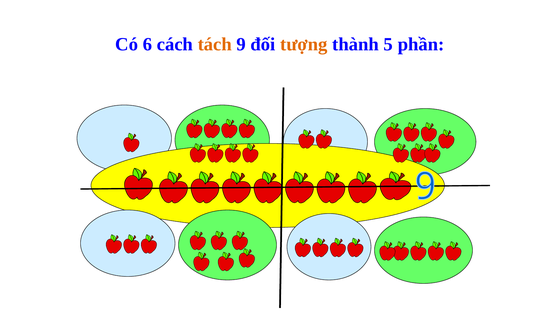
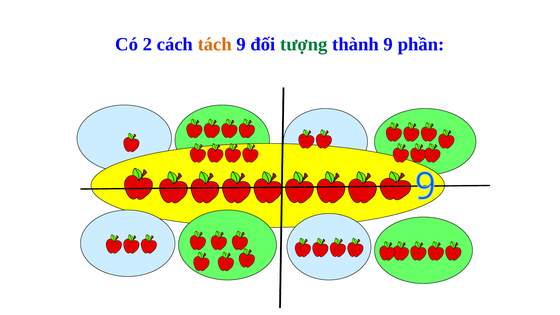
6: 6 -> 2 (147, 44)
tượng colour: orange -> green (304, 44)
thành 5: 5 -> 9 (388, 44)
